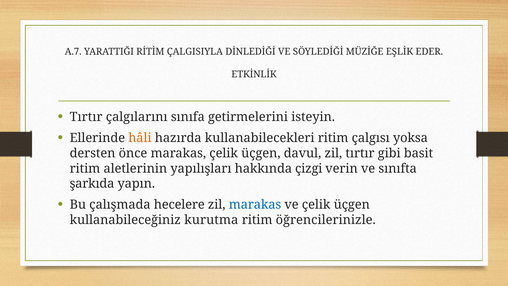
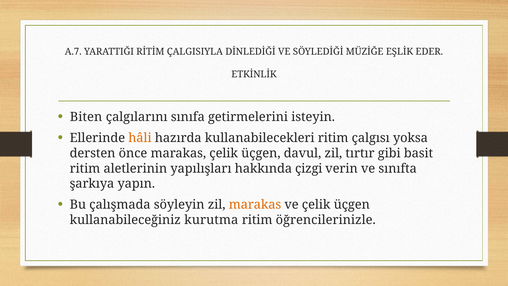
Tırtır: Tırtır -> Biten (86, 117)
şarkıda: şarkıda -> şarkıya (92, 184)
hecelere: hecelere -> söyleyin (179, 205)
marakas colour: blue -> orange (255, 205)
